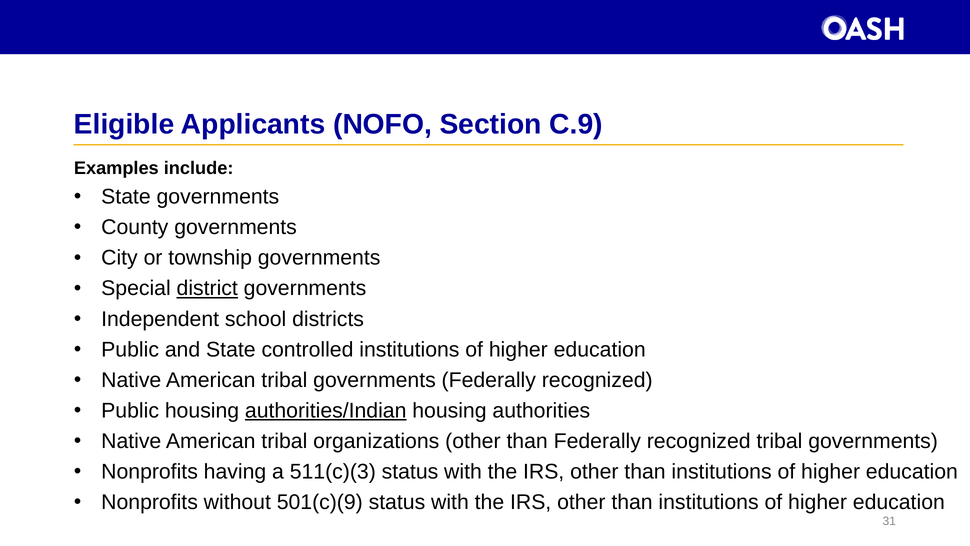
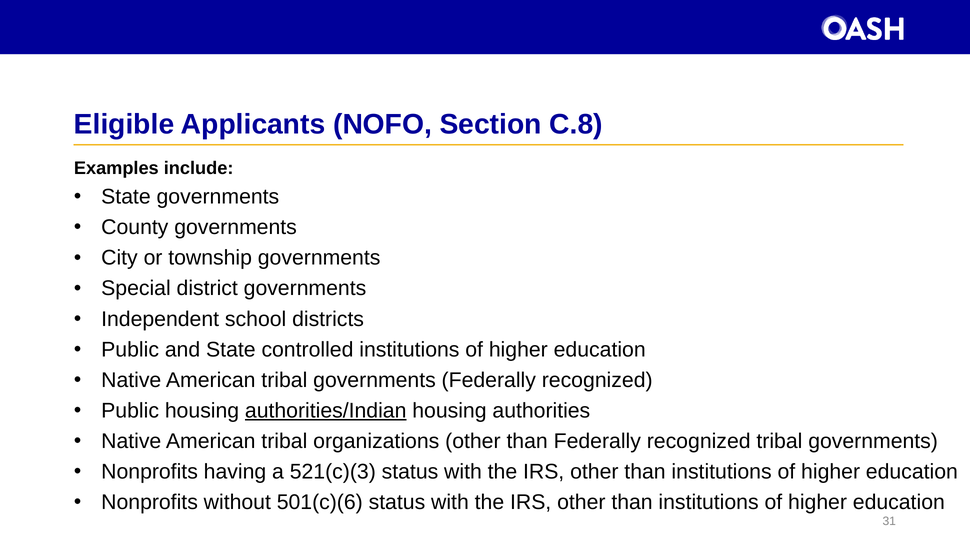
C.9: C.9 -> C.8 (576, 125)
district underline: present -> none (207, 288)
511(c)(3: 511(c)(3 -> 521(c)(3 (333, 471)
501(c)(9: 501(c)(9 -> 501(c)(6 (320, 502)
